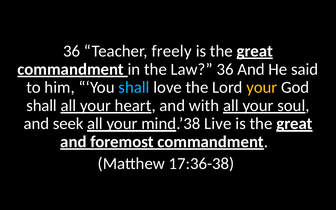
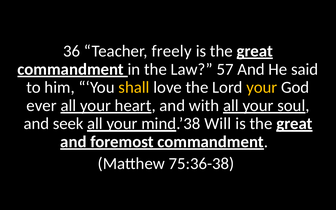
Law 36: 36 -> 57 (225, 69)
shall colour: light blue -> yellow (134, 87)
shall: shall -> ever (42, 106)
Live: Live -> Will (218, 124)
17:36-38: 17:36-38 -> 75:36-38 (201, 163)
